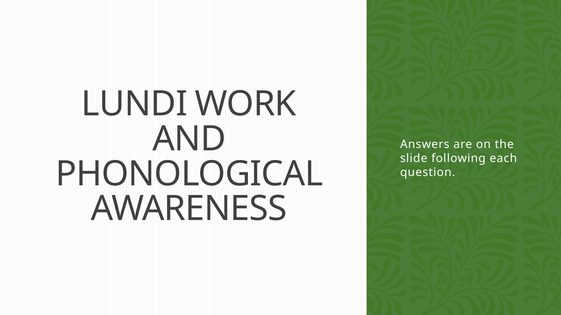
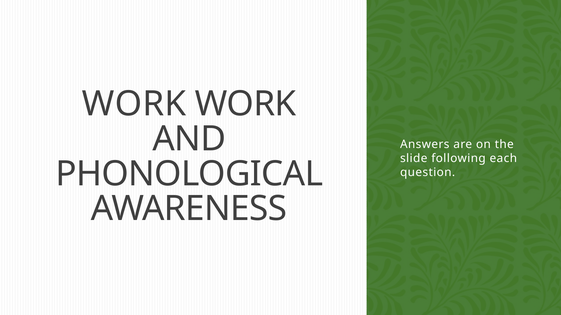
LUNDI: LUNDI -> WORK (134, 104)
